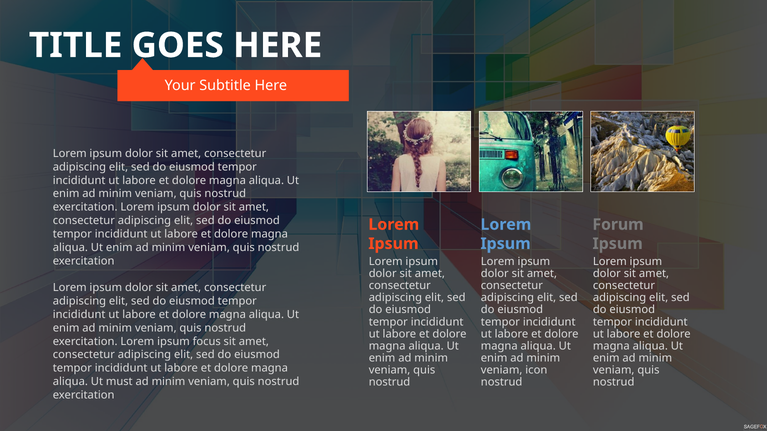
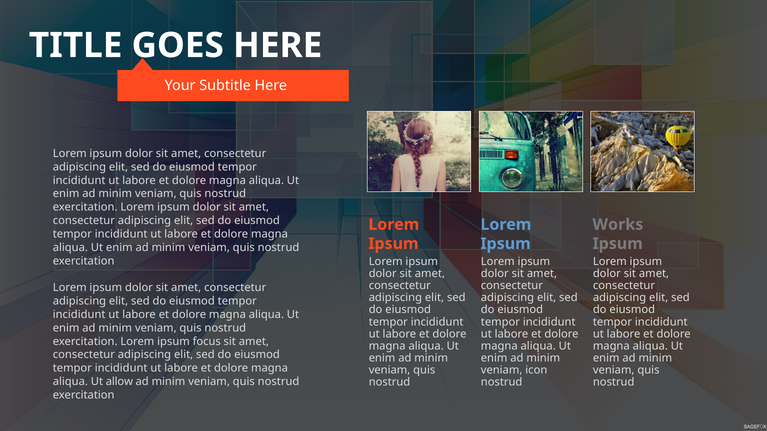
Forum: Forum -> Works (618, 225)
must: must -> allow (119, 382)
